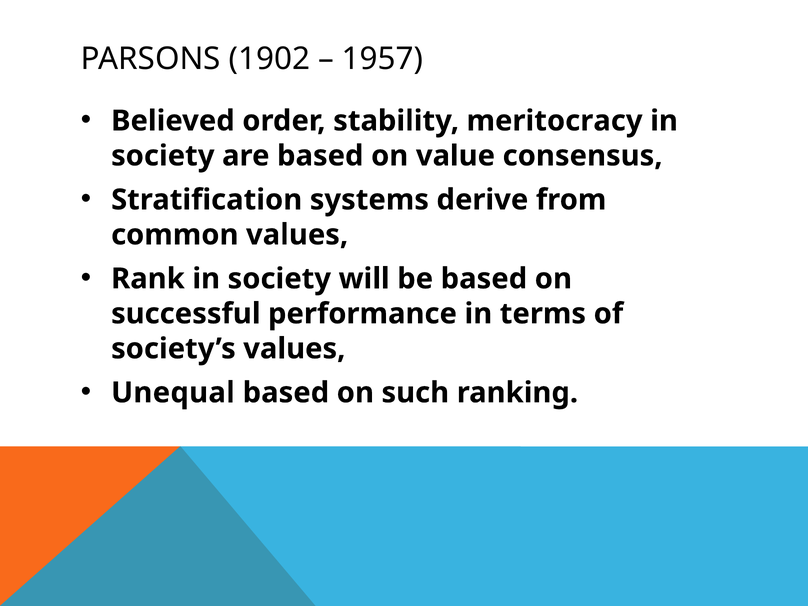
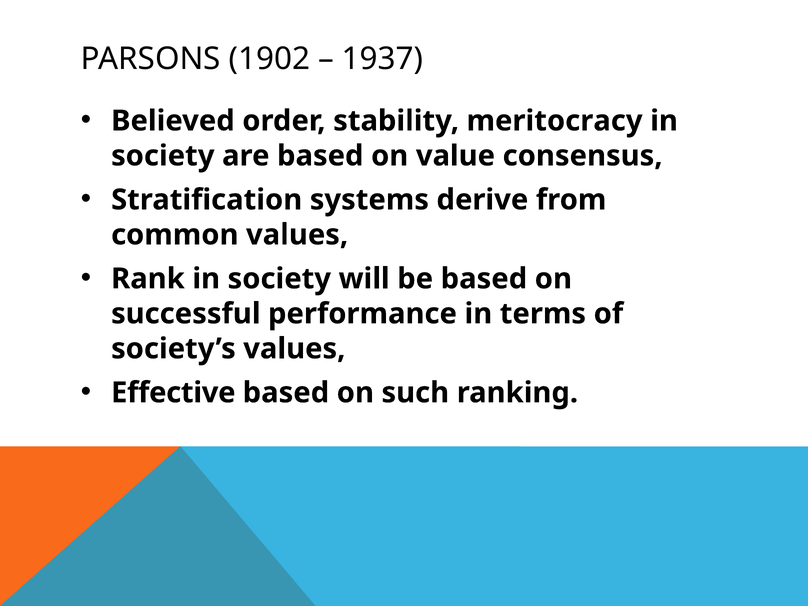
1957: 1957 -> 1937 (382, 59)
Unequal: Unequal -> Effective (173, 393)
